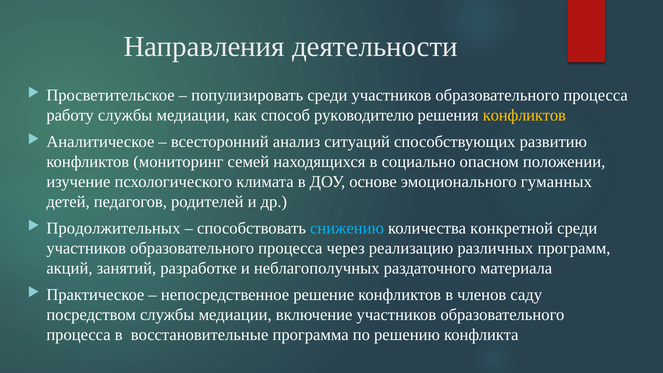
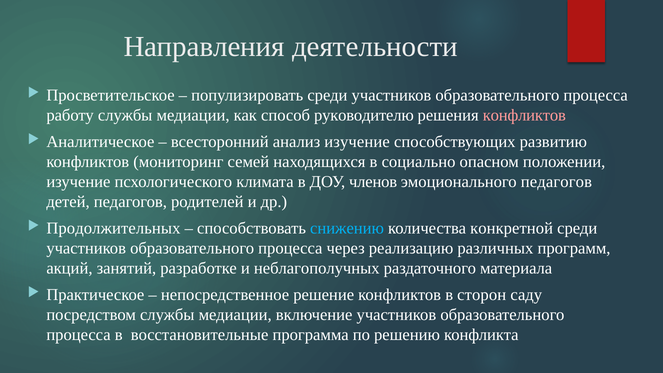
конфликтов colour: yellow -> pink (524, 115)
анализ ситуаций: ситуаций -> изучение (357, 142)
основе: основе -> членов (373, 182)
эмоционального гуманных: гуманных -> педагогов (556, 182)
членов: членов -> сторон (482, 295)
